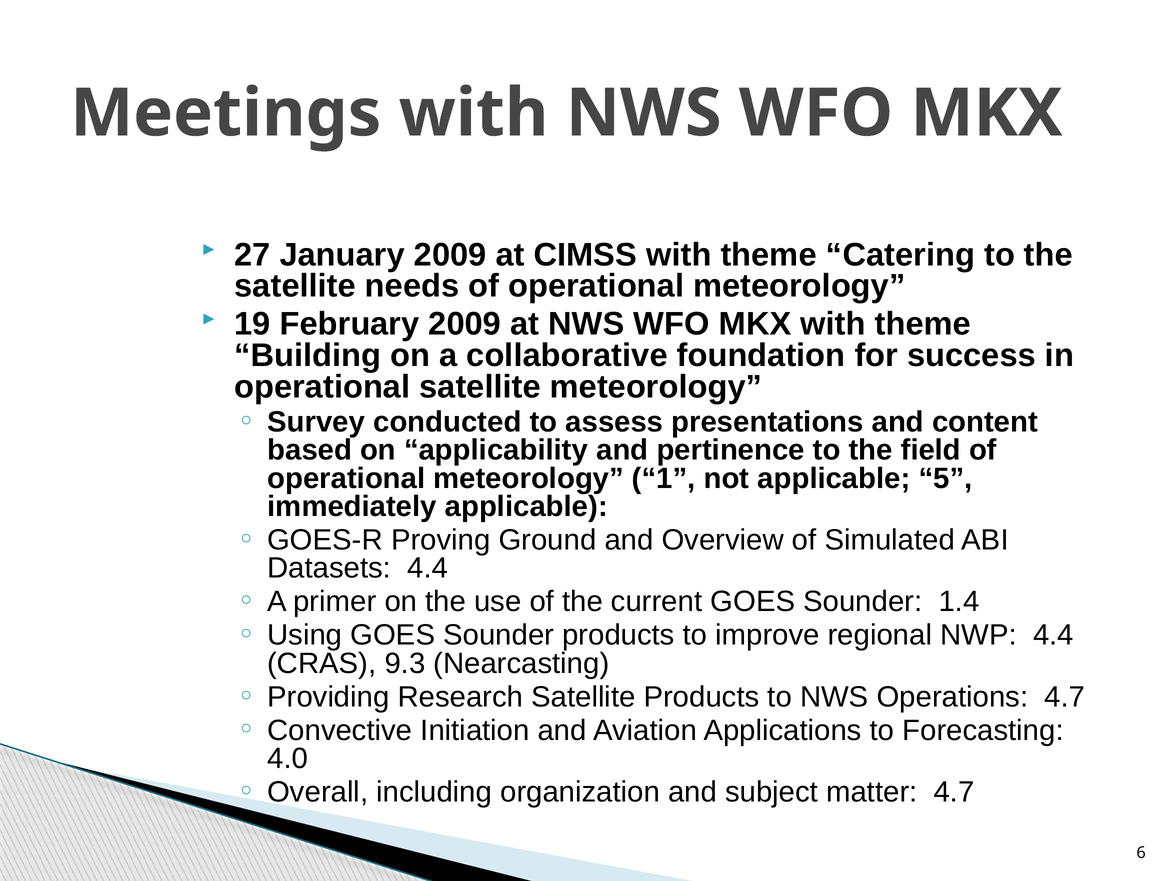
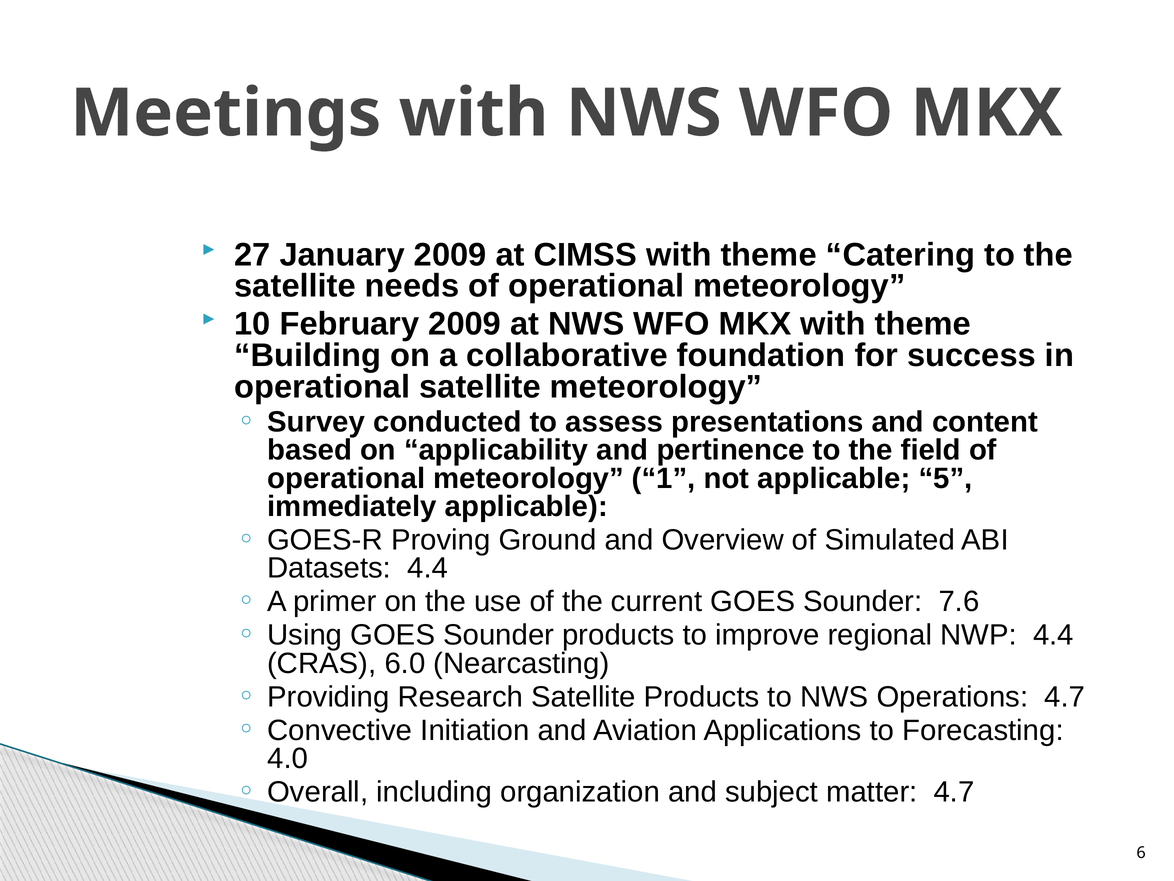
19: 19 -> 10 (253, 324)
1.4: 1.4 -> 7.6 (959, 601)
9.3: 9.3 -> 6.0 (405, 663)
